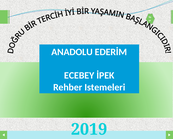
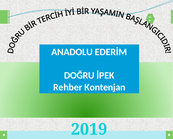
ECEBEY: ECEBEY -> DOĞRU (79, 75)
Istemeleri: Istemeleri -> Kontenjan (105, 87)
